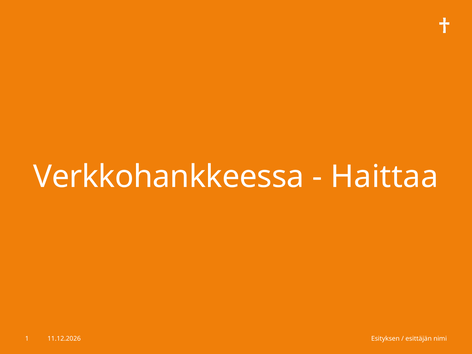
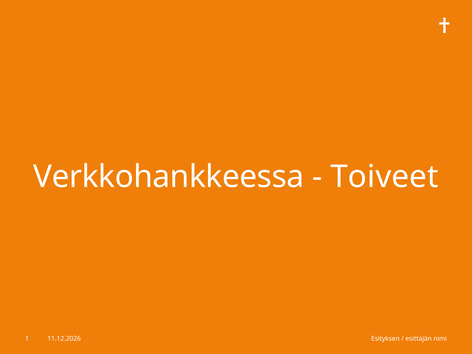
Haittaa: Haittaa -> Toiveet (384, 177)
